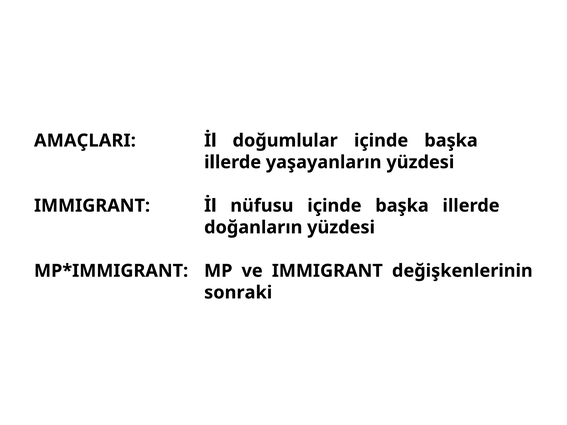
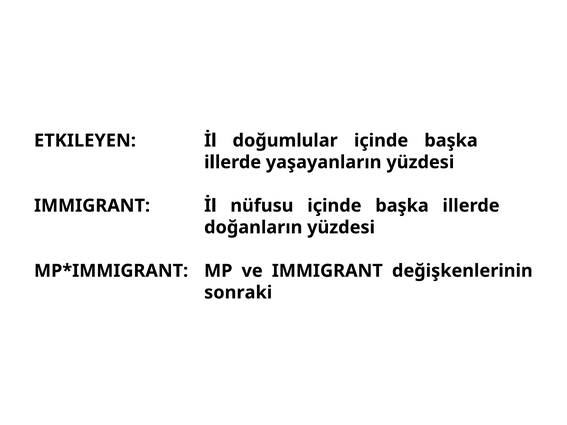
AMAÇLARI: AMAÇLARI -> ETKILEYEN (85, 141)
